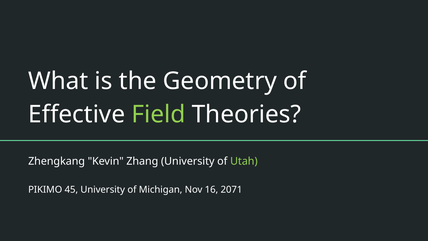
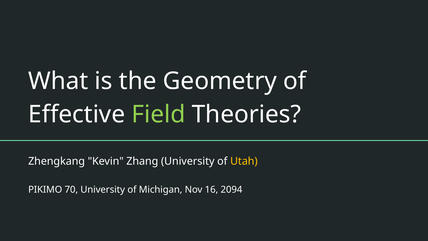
Utah colour: light green -> yellow (244, 161)
45: 45 -> 70 (71, 189)
2071: 2071 -> 2094 (231, 189)
